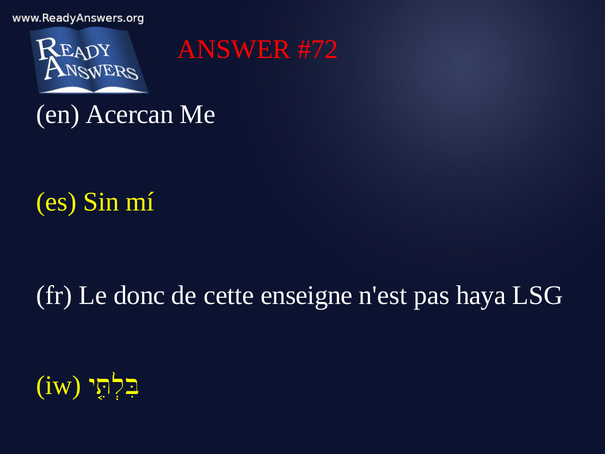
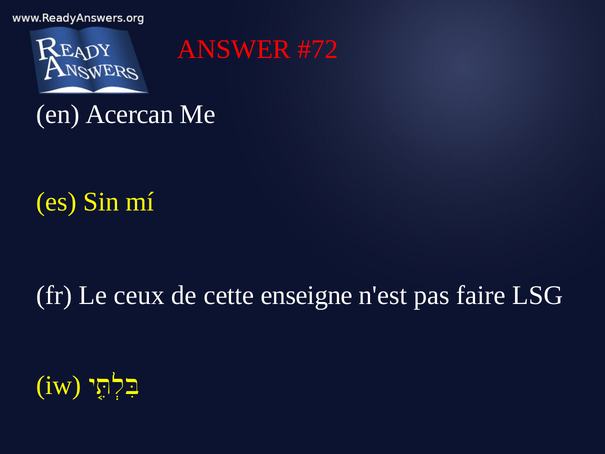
donc: donc -> ceux (139, 295)
haya: haya -> faire (481, 295)
